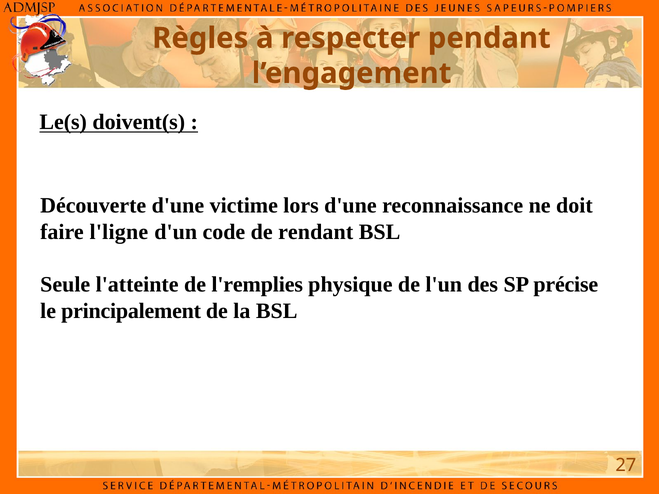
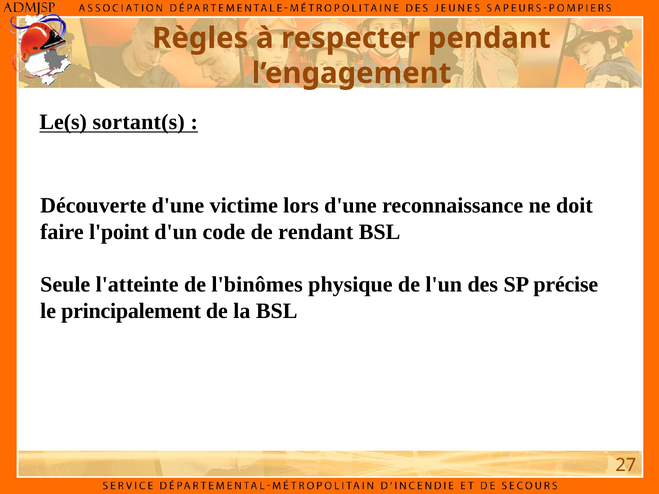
doivent(s: doivent(s -> sortant(s (139, 122)
l'ligne: l'ligne -> l'point (119, 232)
l'remplies: l'remplies -> l'binômes (257, 285)
